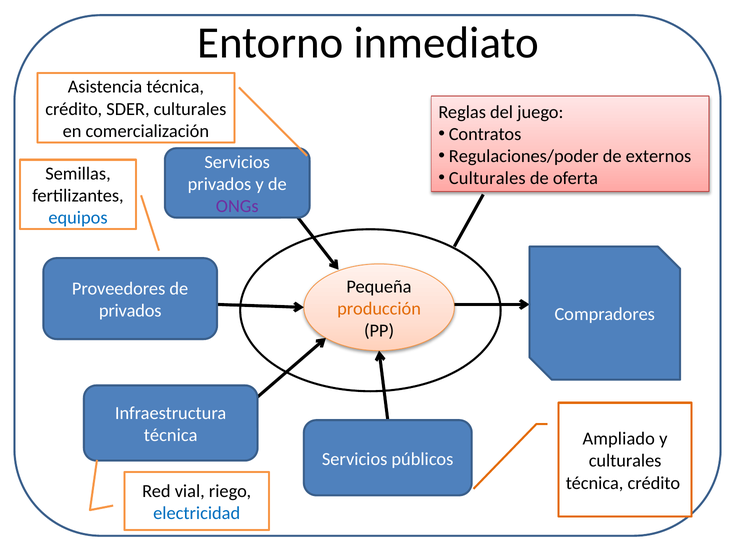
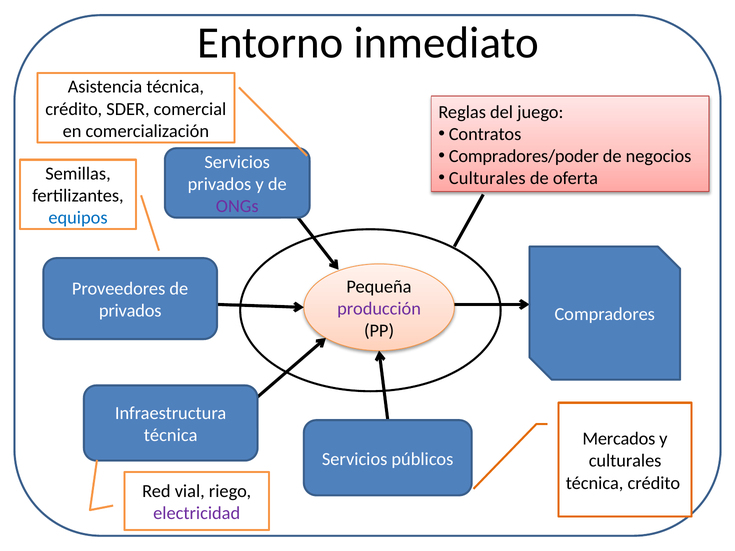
SDER culturales: culturales -> comercial (190, 109)
Regulaciones/poder: Regulaciones/poder -> Compradores/poder (524, 156)
externos: externos -> negocios (659, 156)
producción colour: orange -> purple (379, 309)
Ampliado: Ampliado -> Mercados (619, 439)
electricidad colour: blue -> purple (197, 514)
